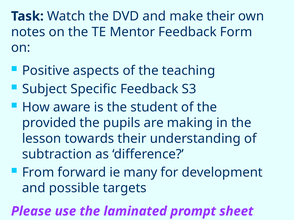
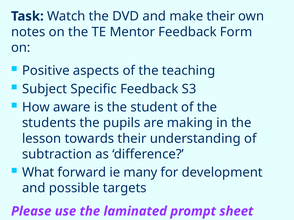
provided: provided -> students (49, 123)
From: From -> What (38, 173)
